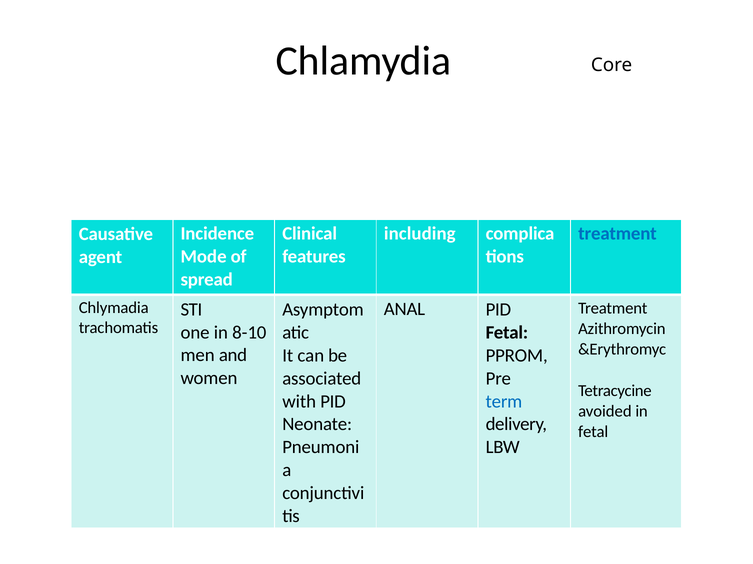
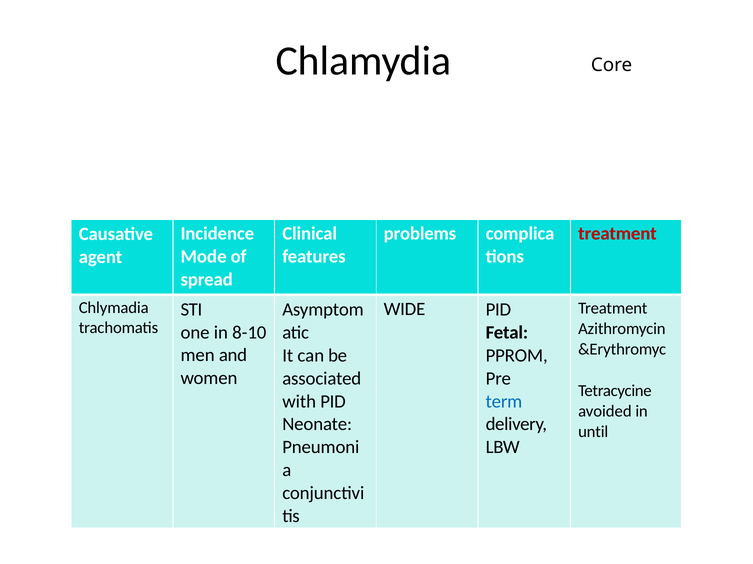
including: including -> problems (420, 234)
treatment colour: blue -> red (617, 234)
ANAL: ANAL -> WIDE (404, 309)
fetal: fetal -> until (593, 432)
